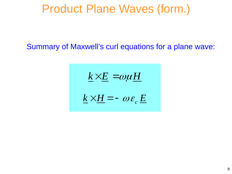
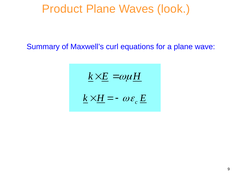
form: form -> look (174, 9)
